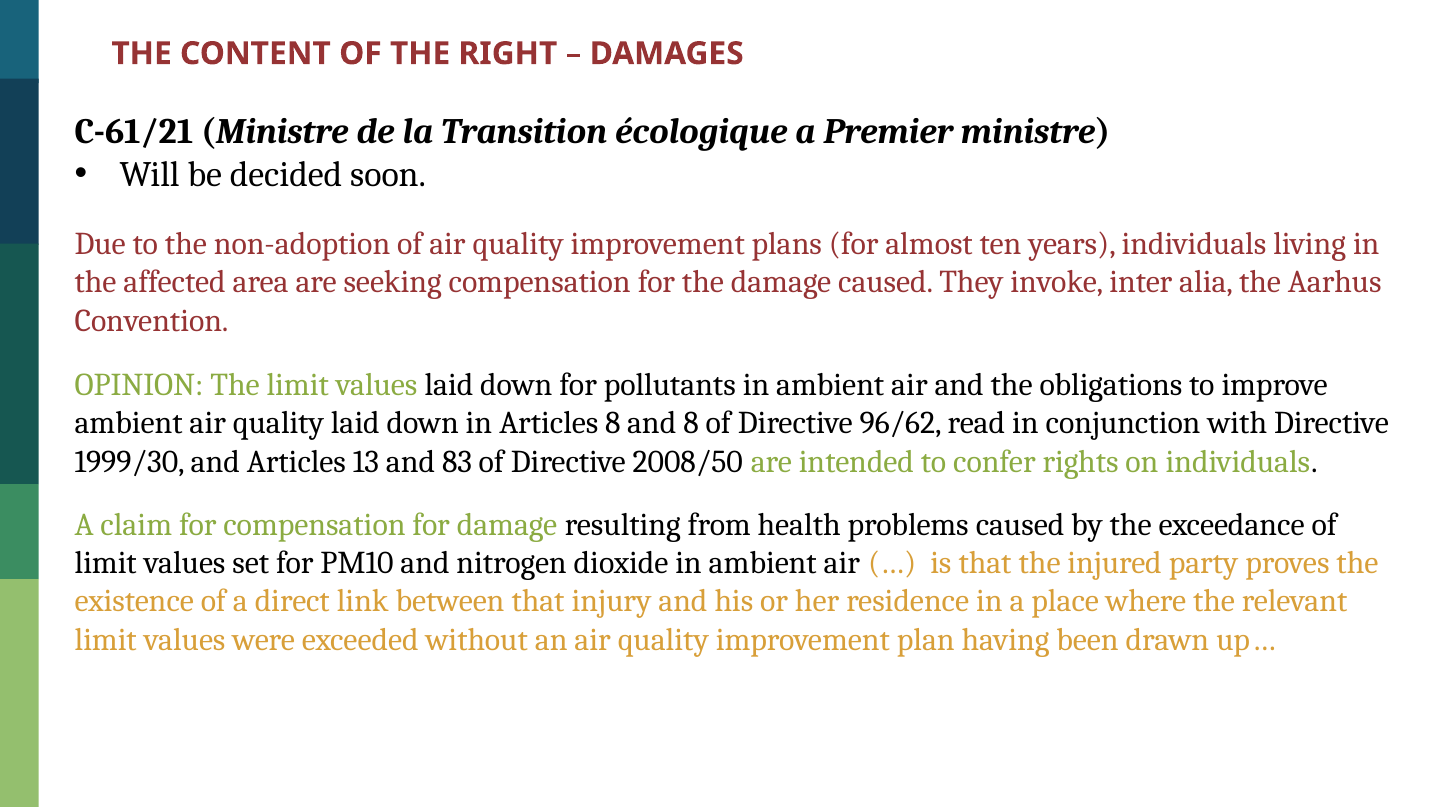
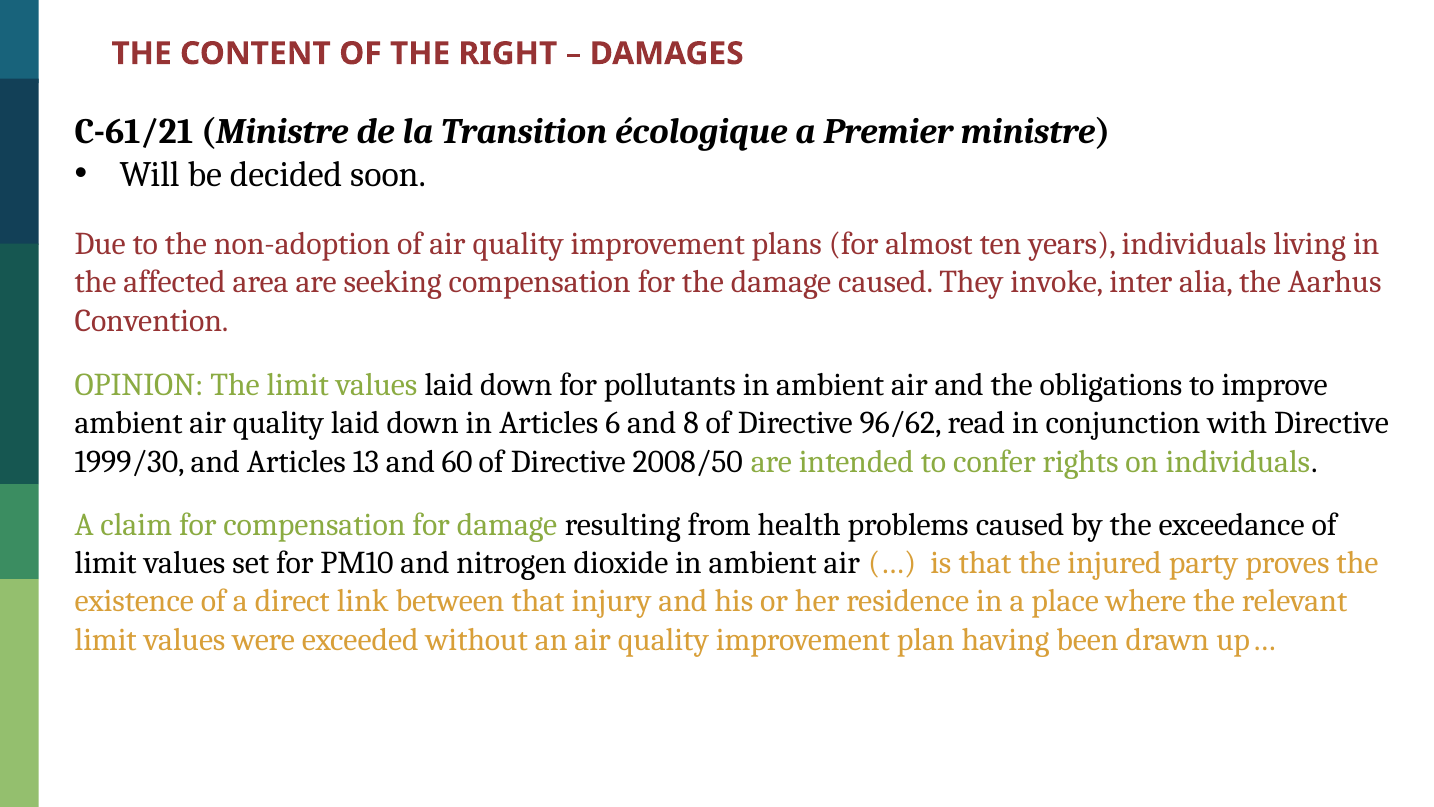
Articles 8: 8 -> 6 (613, 423)
83: 83 -> 60 (457, 461)
